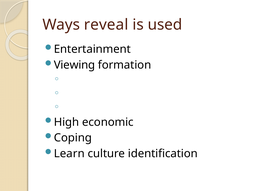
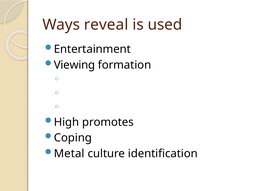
economic: economic -> promotes (108, 122)
Learn: Learn -> Metal (69, 154)
